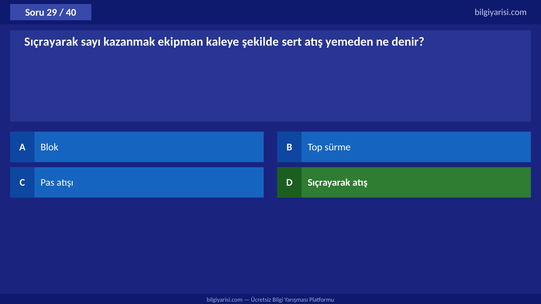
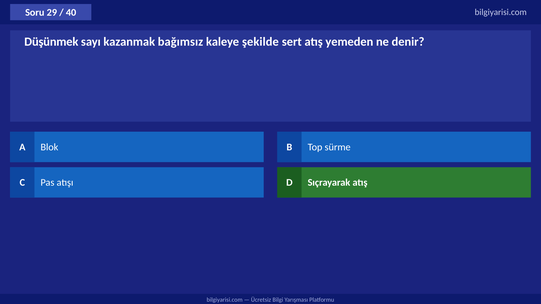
Sıçrayarak: Sıçrayarak -> Düşünmek (51, 42)
ekipman: ekipman -> bağımsız (180, 42)
